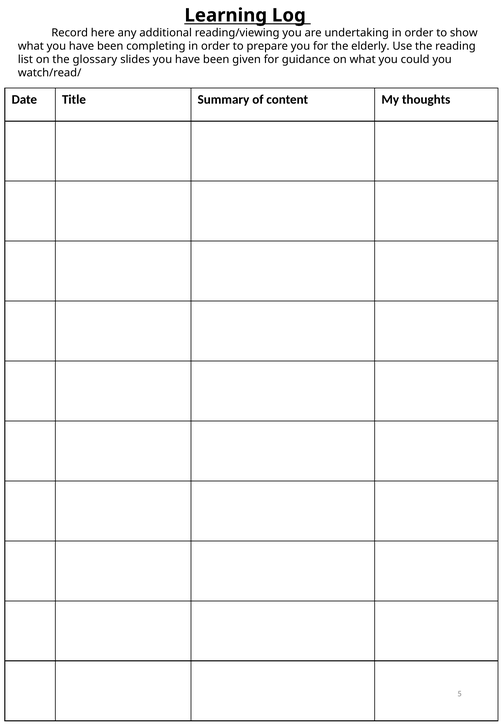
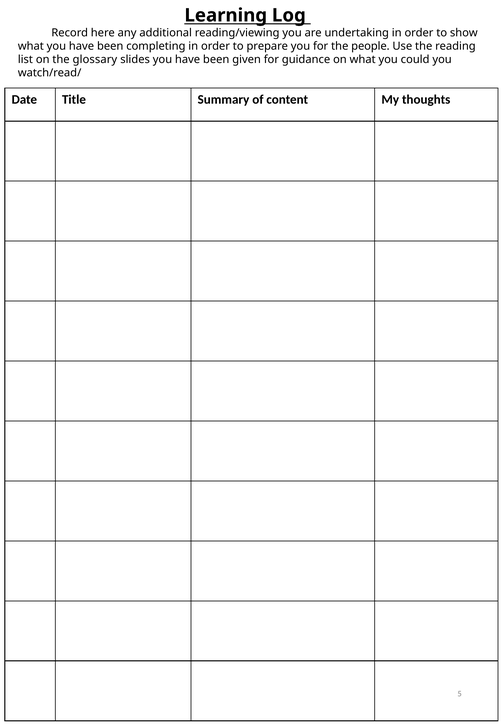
elderly: elderly -> people (370, 46)
